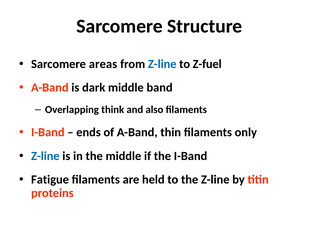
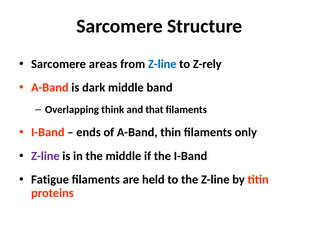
Z-fuel: Z-fuel -> Z-rely (207, 64)
also: also -> that (154, 110)
Z-line colour: blue -> purple (45, 156)
